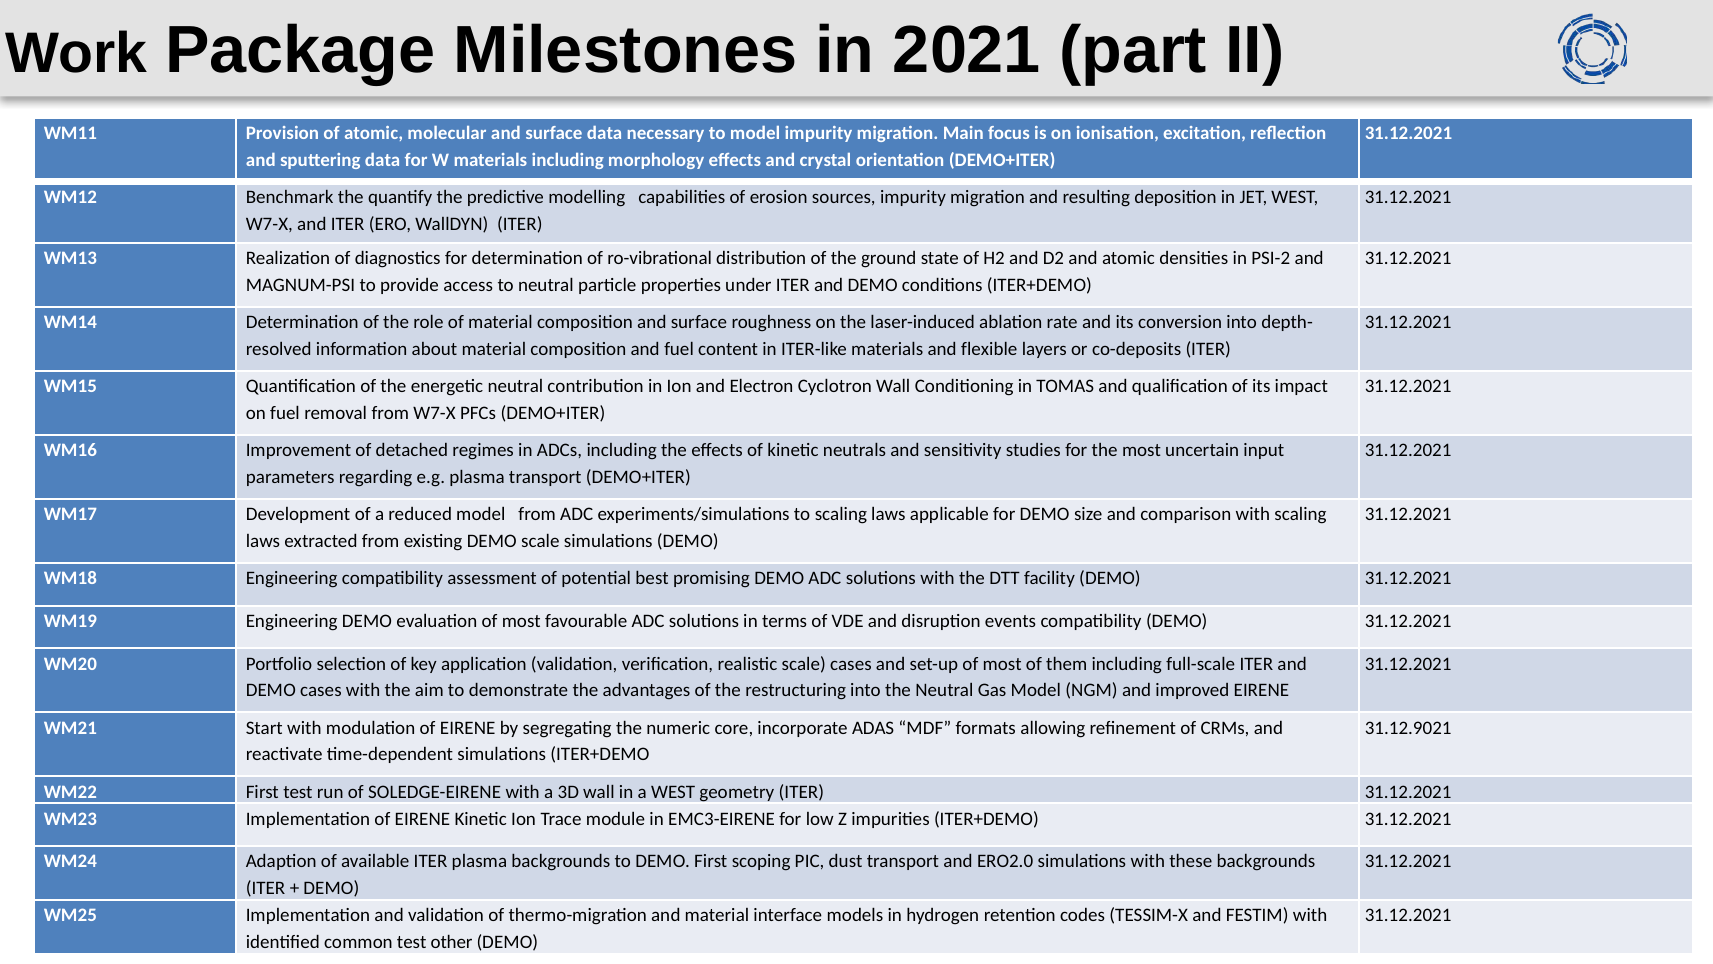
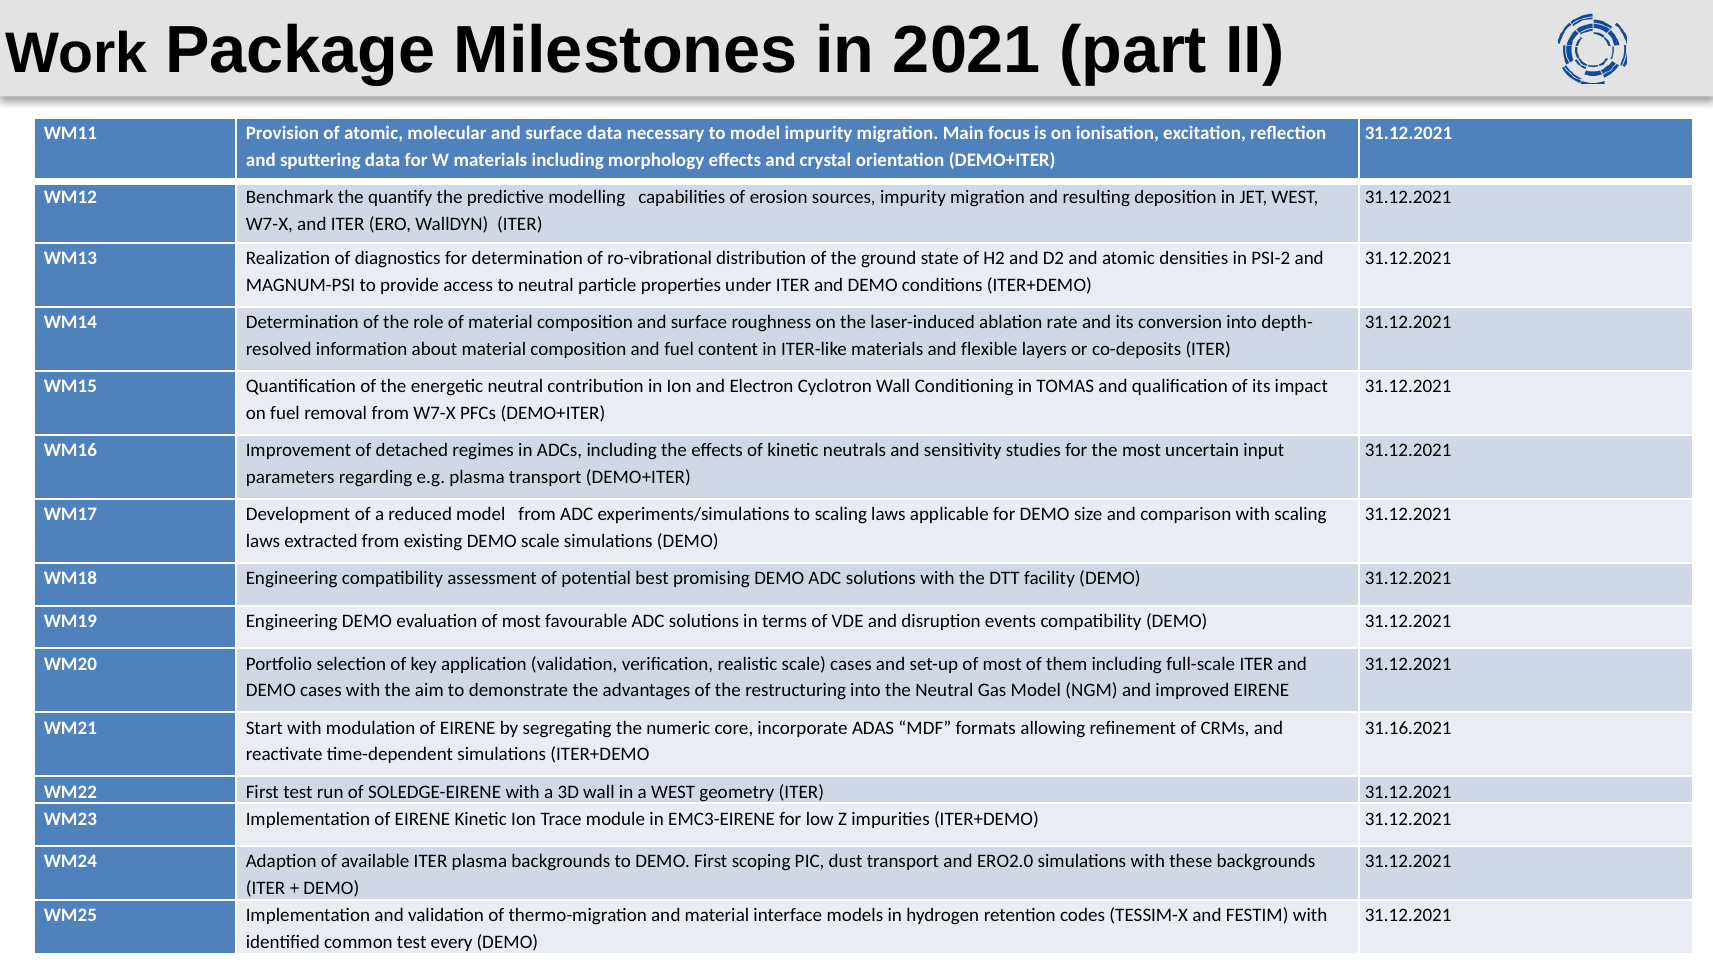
31.12.9021: 31.12.9021 -> 31.16.2021 (1408, 727)
other: other -> every (452, 942)
